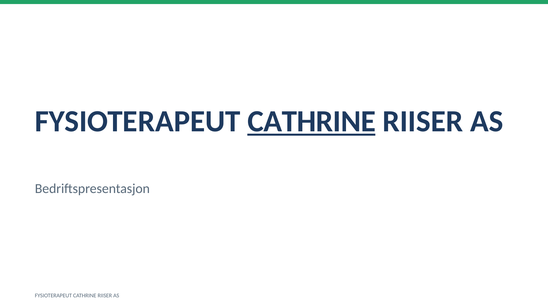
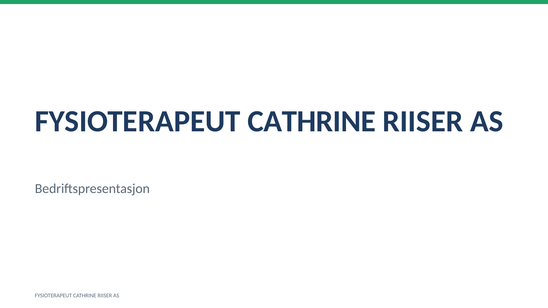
CATHRINE underline: present -> none (312, 122)
